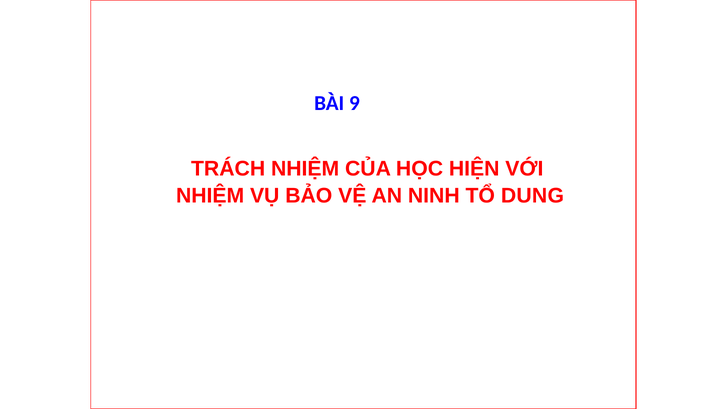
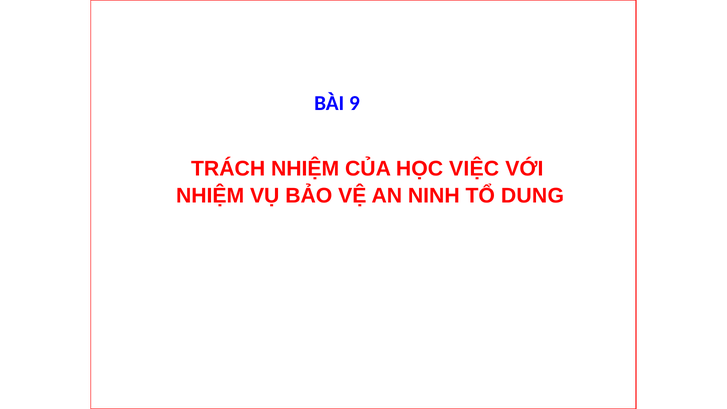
HIỆN: HIỆN -> VIỆC (474, 168)
